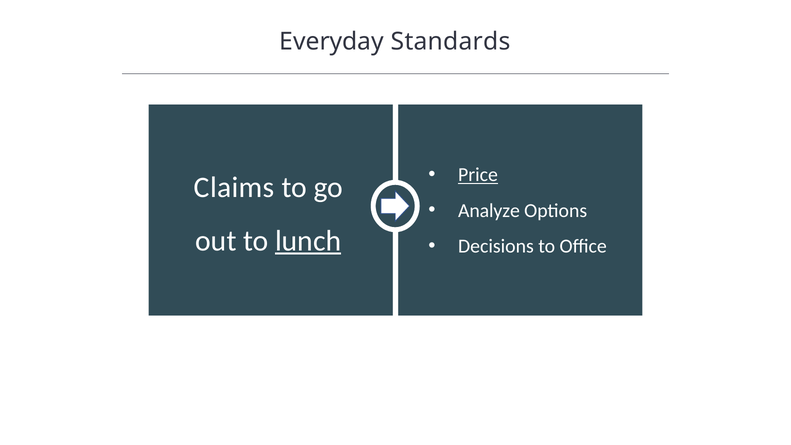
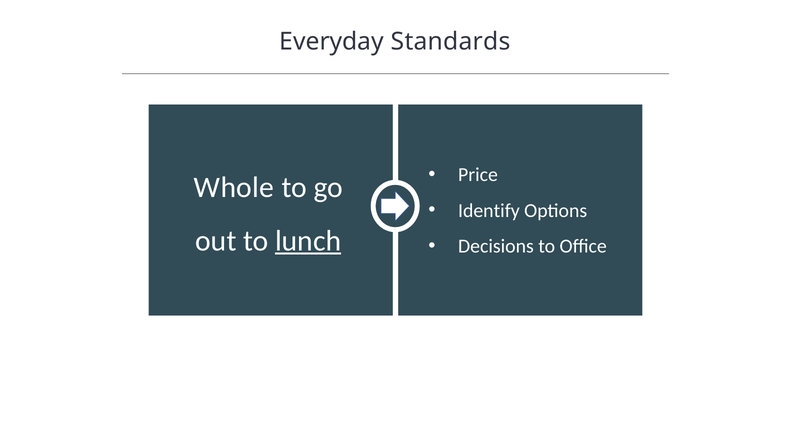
Price underline: present -> none (478, 175)
Claims: Claims -> Whole (234, 187)
Analyze: Analyze -> Identify (489, 210)
